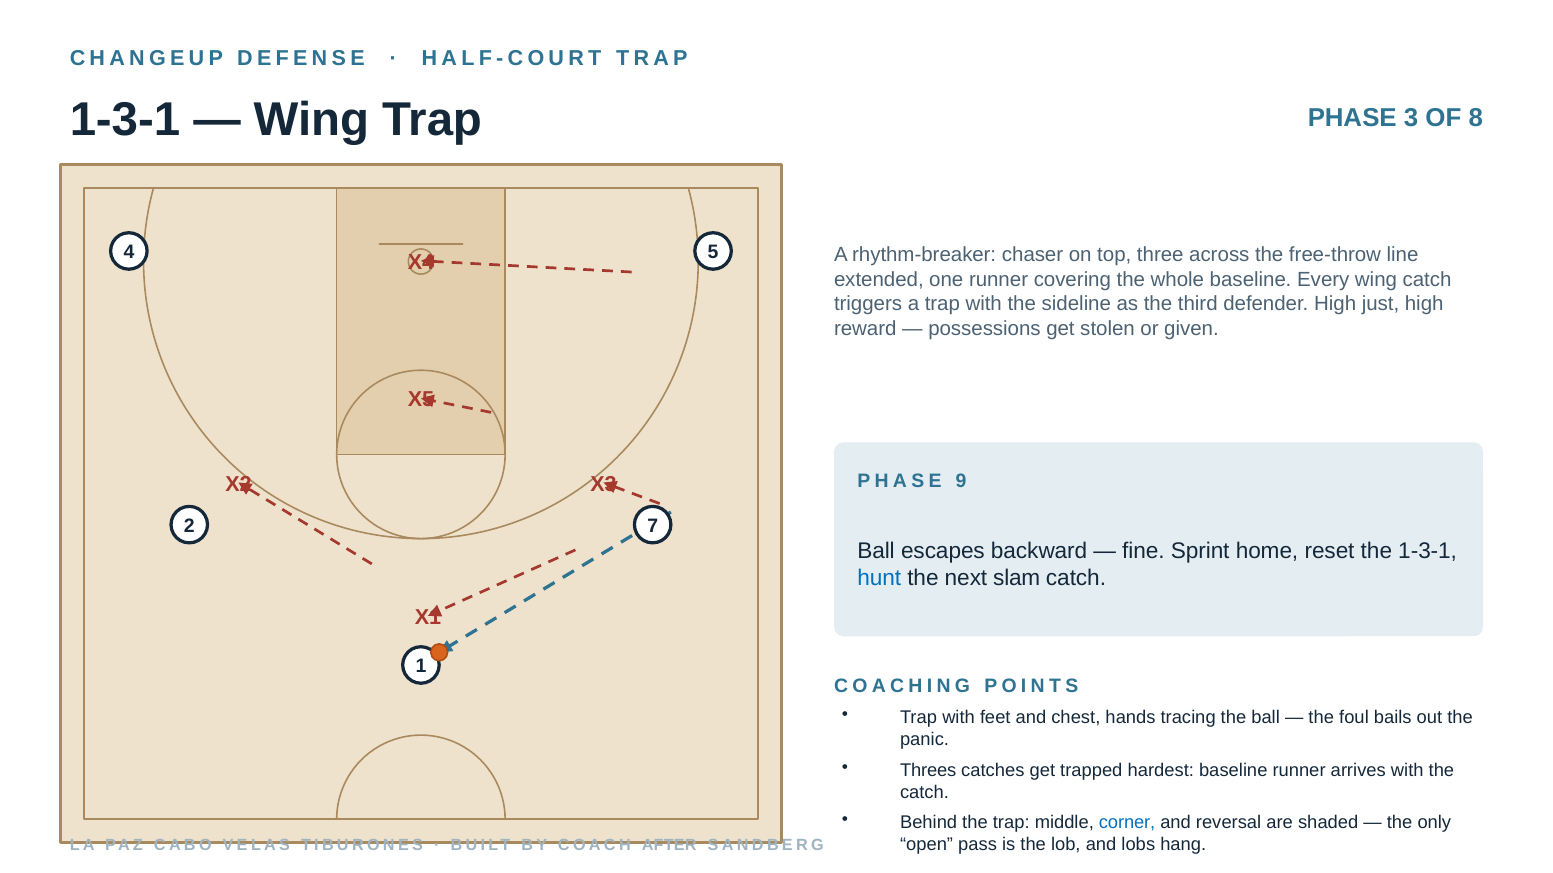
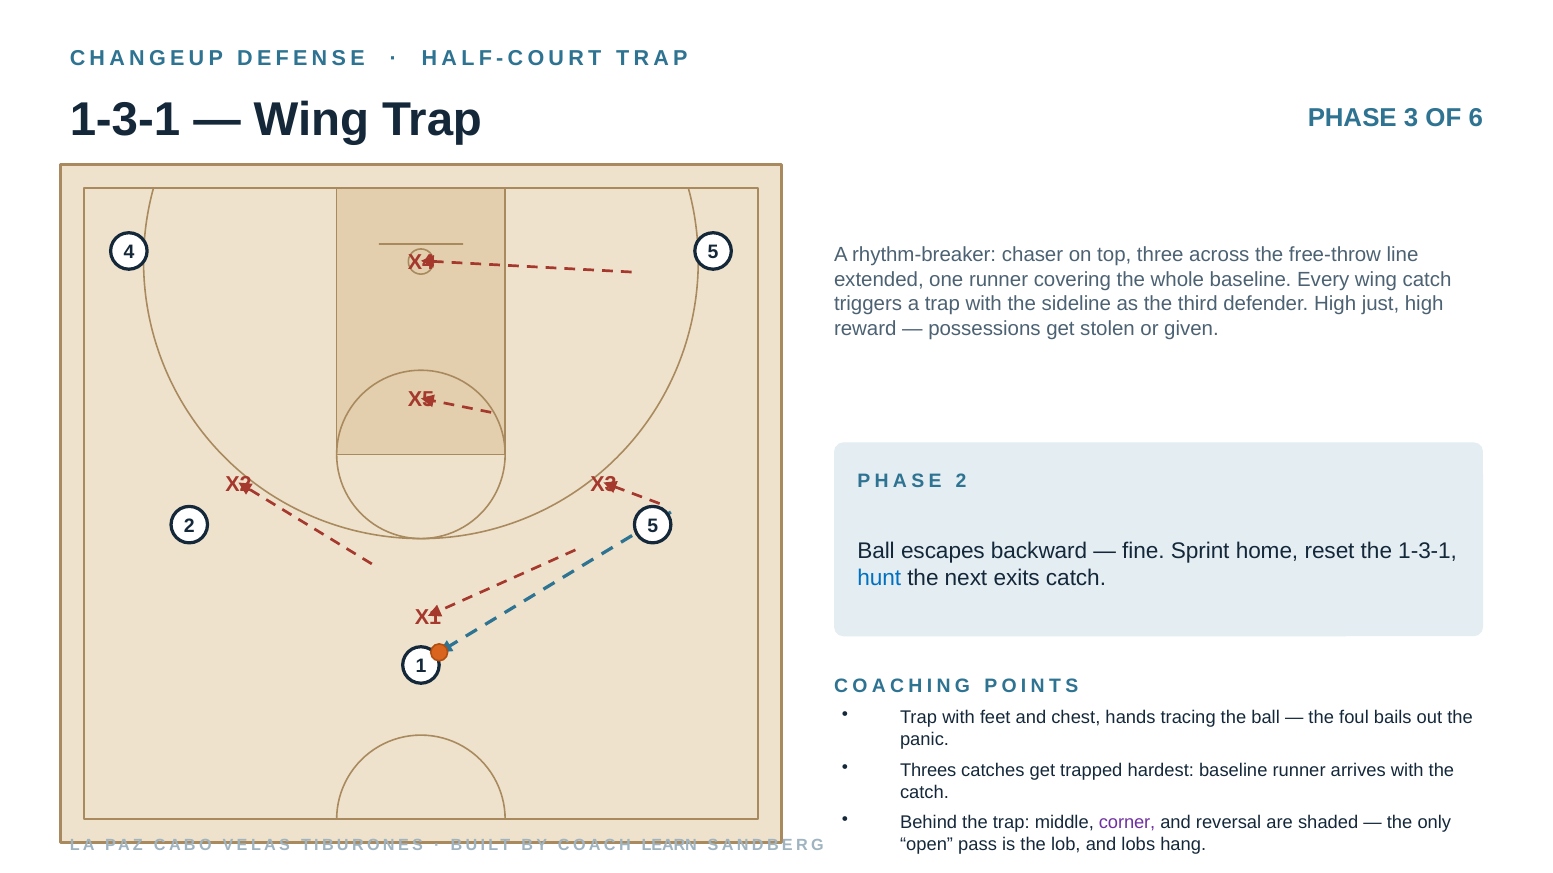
8: 8 -> 6 (1476, 118)
PHASE 9: 9 -> 2 (961, 481)
2 7: 7 -> 5 (653, 526)
slam: slam -> exits (1017, 578)
corner colour: blue -> purple (1127, 823)
AFTER: AFTER -> LEARN (669, 846)
